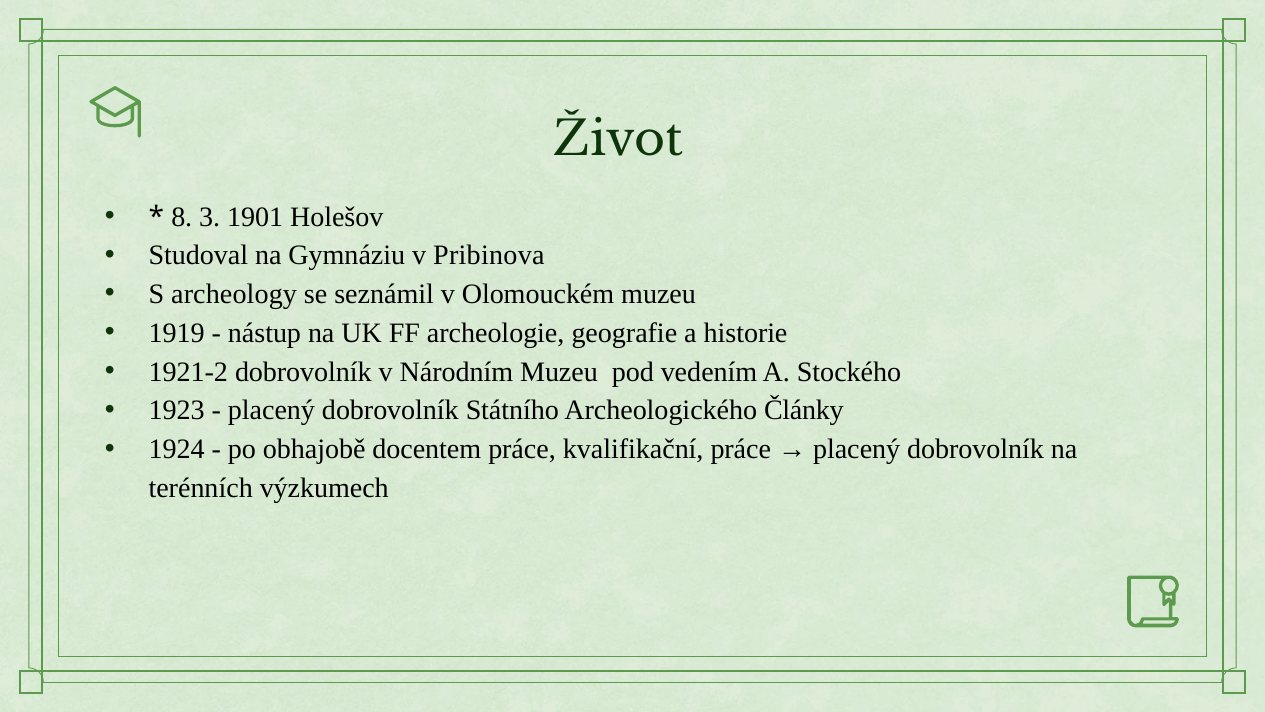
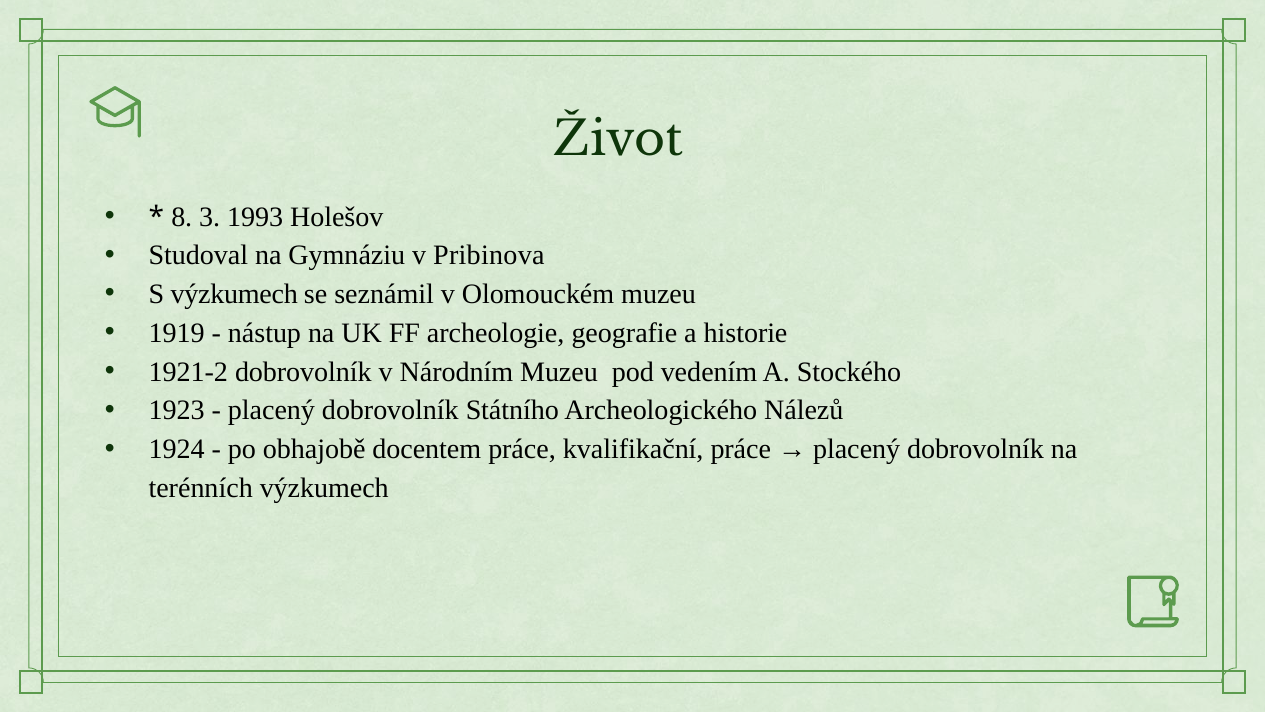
1901: 1901 -> 1993 (255, 217)
S archeology: archeology -> výzkumech (234, 294)
Články: Články -> Nálezů (804, 410)
